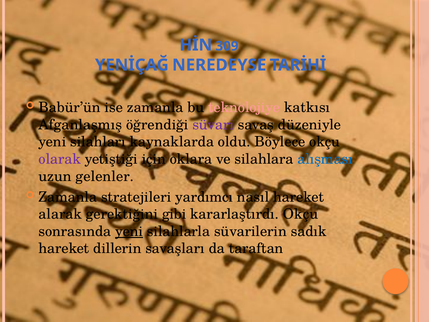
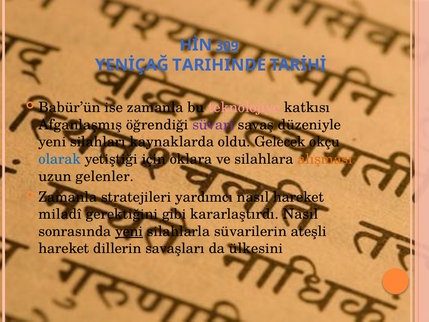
309 underline: none -> present (227, 46)
NEREDEYSE: NEREDEYSE -> TARIHINDE (219, 65)
Böylece: Böylece -> Gelecek (280, 142)
olarak colour: purple -> blue (60, 159)
alışması colour: blue -> orange (325, 159)
alarak: alarak -> miladî (60, 214)
kararlaştırdı Okçu: Okçu -> Nasıl (301, 214)
sadık: sadık -> ateşli (309, 231)
taraftan: taraftan -> ülkesini (256, 248)
